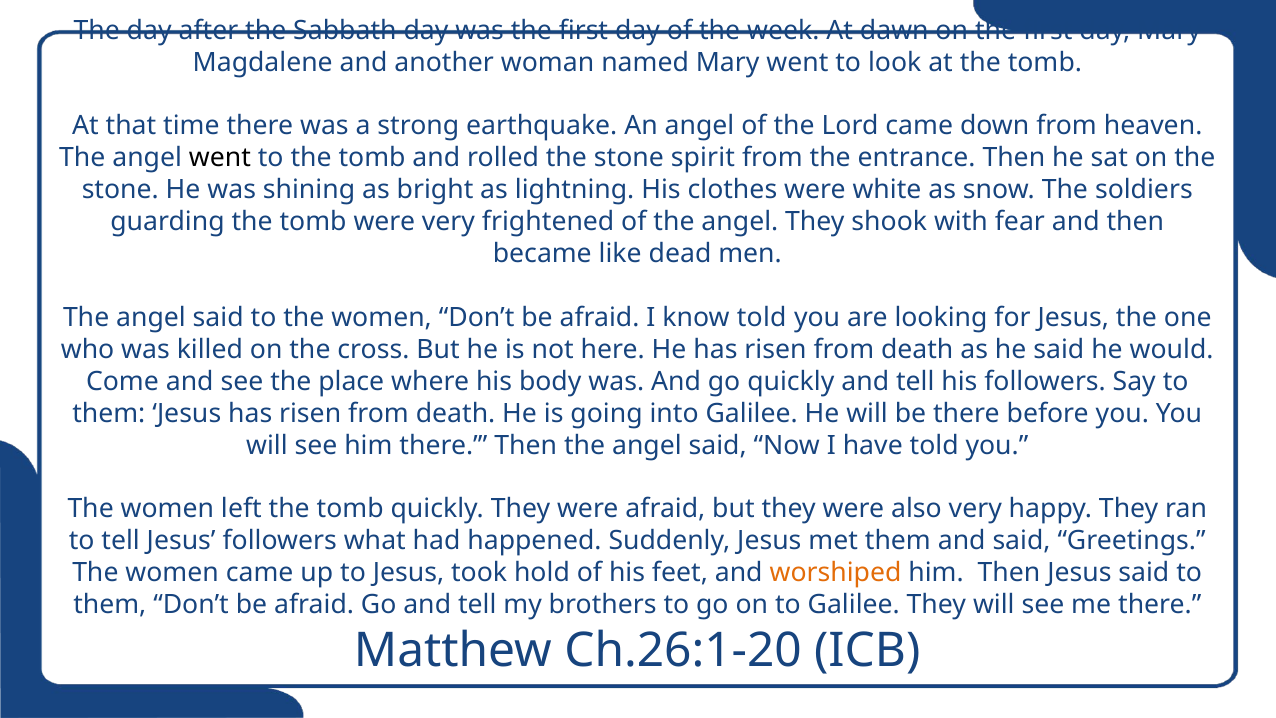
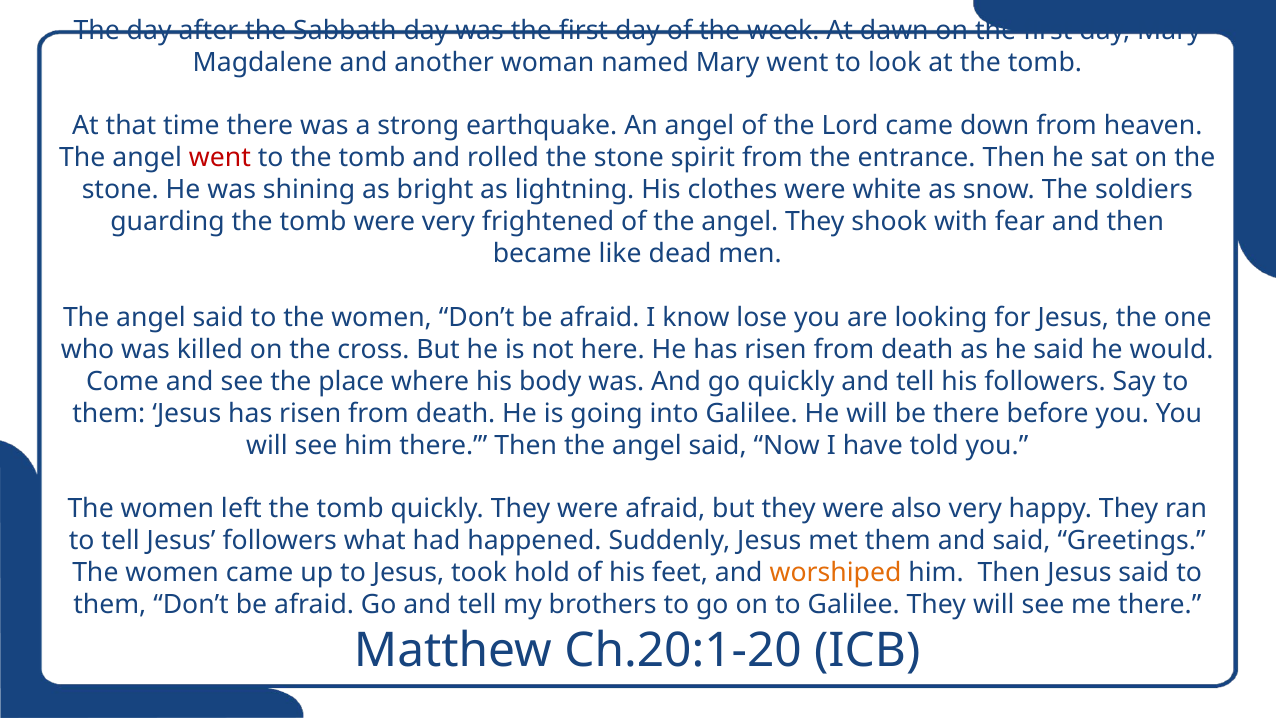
went colour: black -> red (220, 158)
know told: told -> lose (762, 318)
Ch.26:1-20: Ch.26:1-20 -> Ch.20:1-20 (683, 651)
